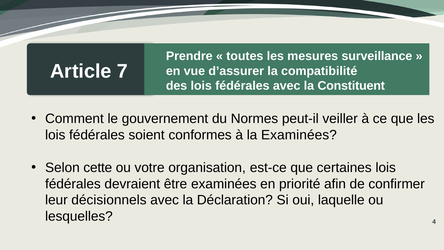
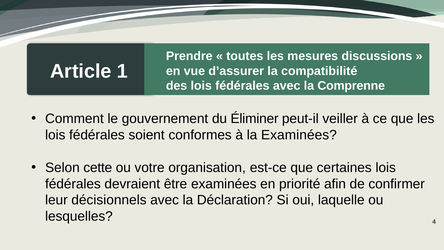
surveillance: surveillance -> discussions (377, 56)
7: 7 -> 1 (122, 71)
Constituent: Constituent -> Comprenne (351, 86)
Normes: Normes -> Éliminer (255, 119)
